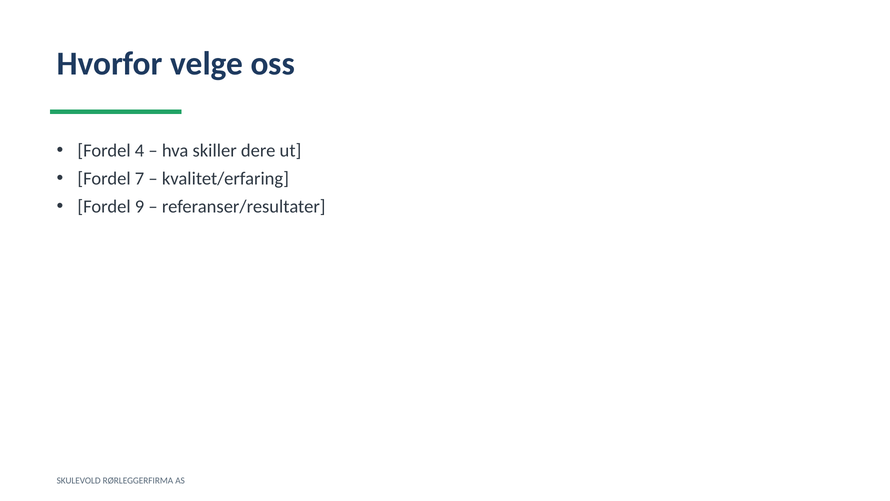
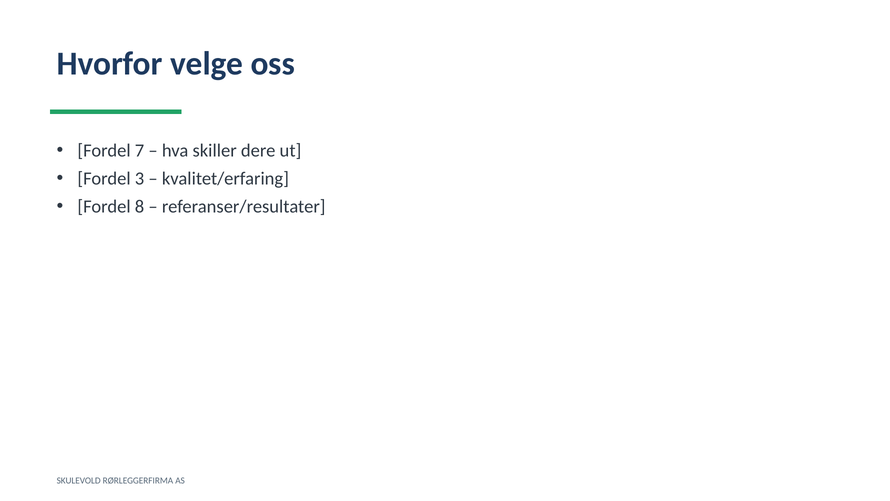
4: 4 -> 7 (140, 151)
7: 7 -> 3 (140, 179)
9: 9 -> 8 (140, 206)
